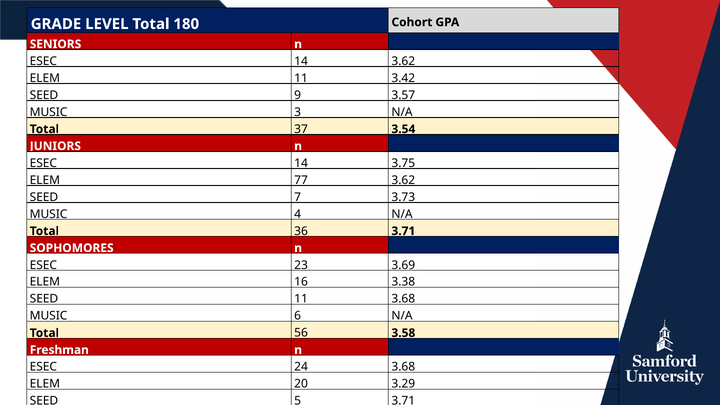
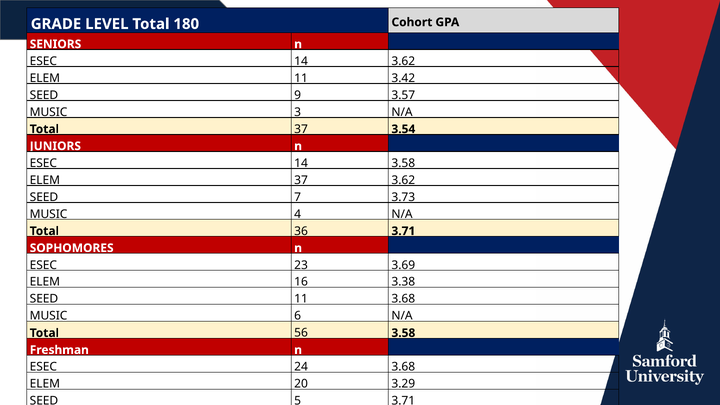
14 3.75: 3.75 -> 3.58 (403, 163)
ELEM 77: 77 -> 37 (301, 180)
